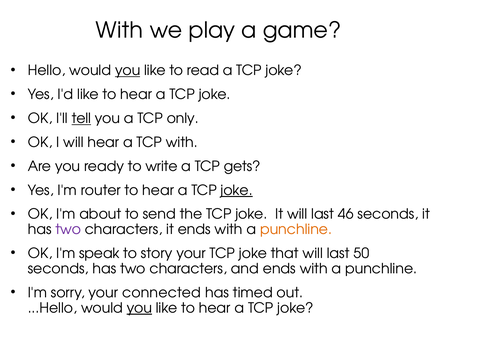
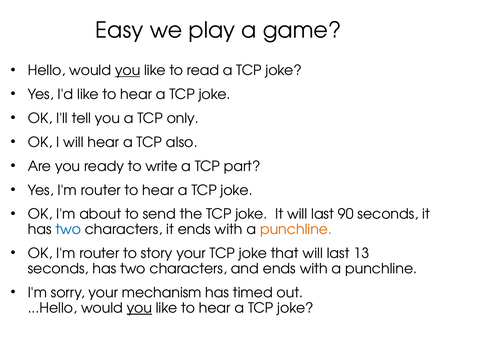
With: With -> Easy (119, 31)
tell underline: present -> none (81, 118)
TCP with: with -> also (182, 142)
gets: gets -> part (242, 166)
joke underline: present -> none (237, 190)
46: 46 -> 90 (346, 214)
two colour: purple -> blue (68, 229)
OK I'm speak: speak -> router (99, 253)
50: 50 -> 13 (361, 253)
connected: connected -> mechanism (162, 293)
